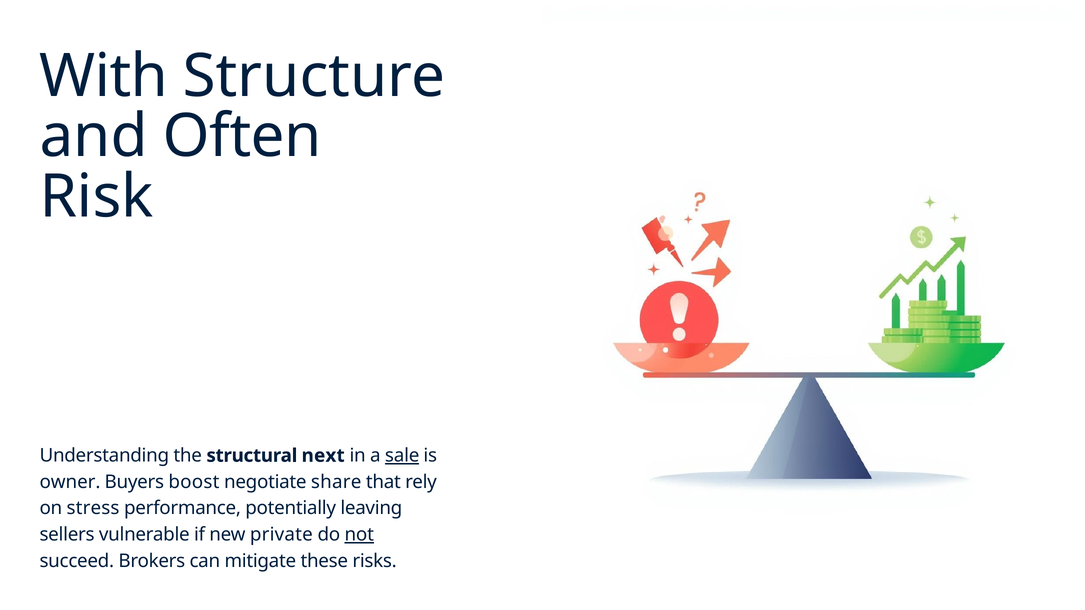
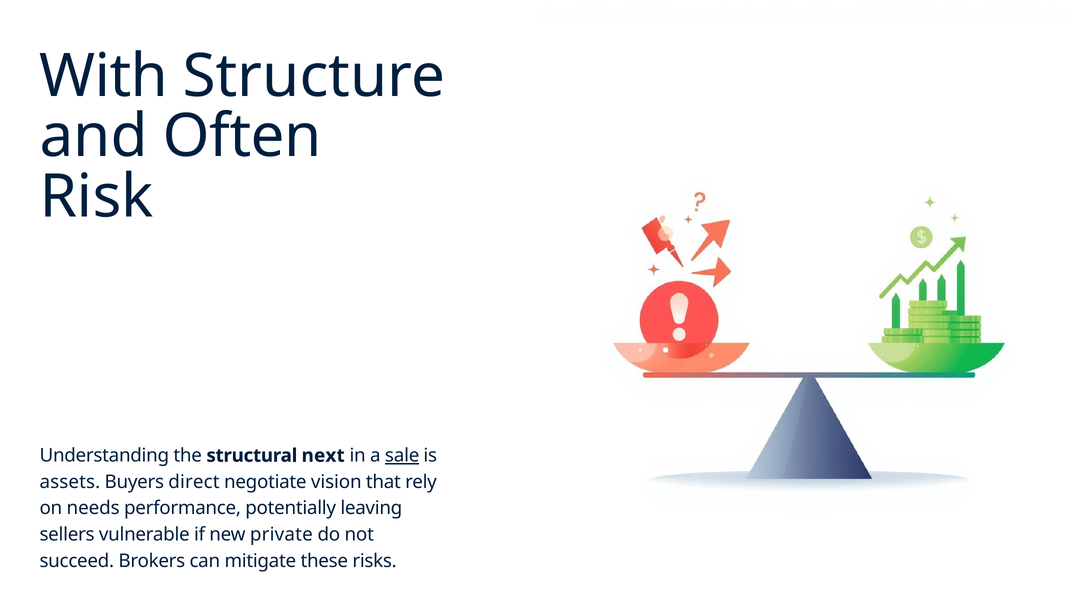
owner: owner -> assets (70, 482)
boost: boost -> direct (194, 482)
share: share -> vision (336, 482)
stress: stress -> needs (93, 509)
not underline: present -> none (359, 535)
